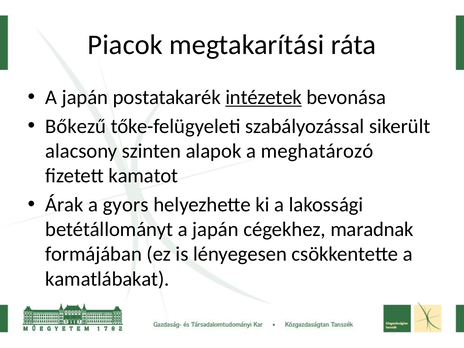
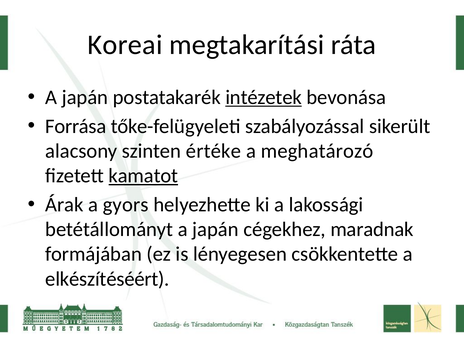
Piacok: Piacok -> Koreai (125, 45)
Bőkezű: Bőkezű -> Forrása (76, 126)
alapok: alapok -> értéke (213, 151)
kamatot underline: none -> present (143, 176)
kamatlábakat: kamatlábakat -> elkészítéséért (107, 279)
